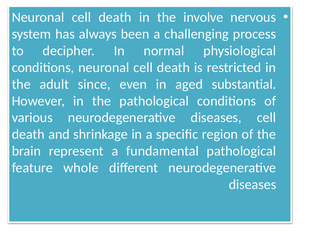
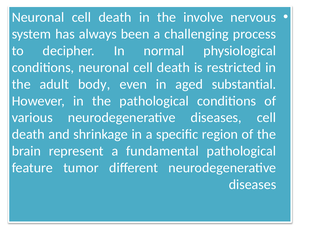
since: since -> body (94, 84)
whole: whole -> tumor (81, 168)
